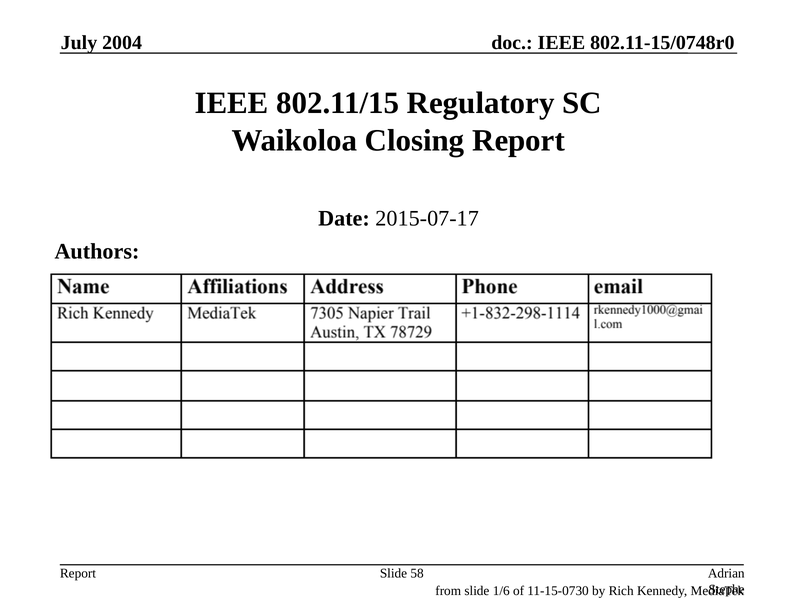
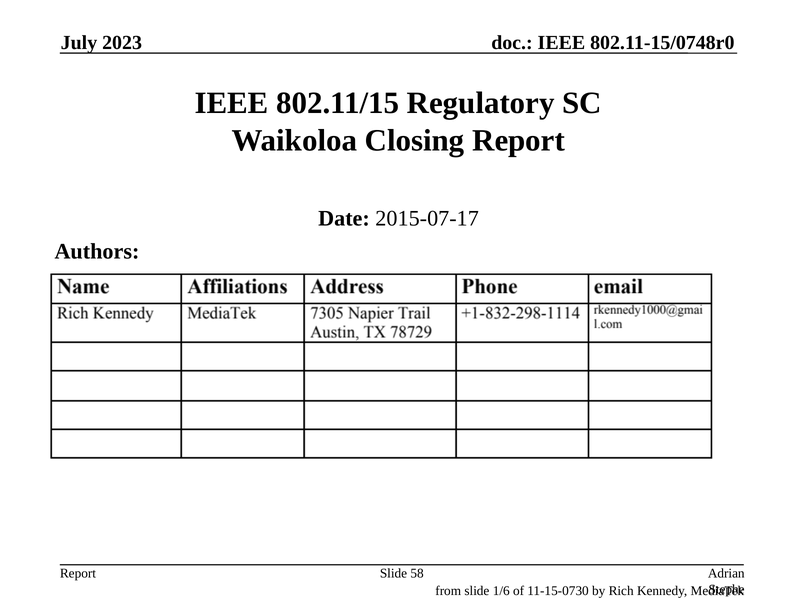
2004: 2004 -> 2023 (122, 43)
